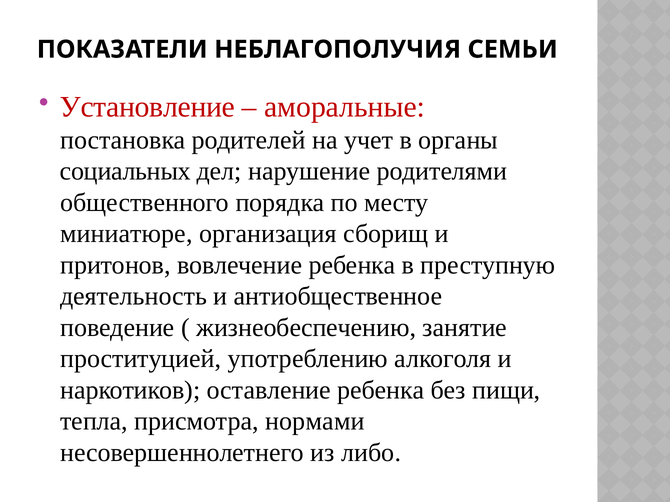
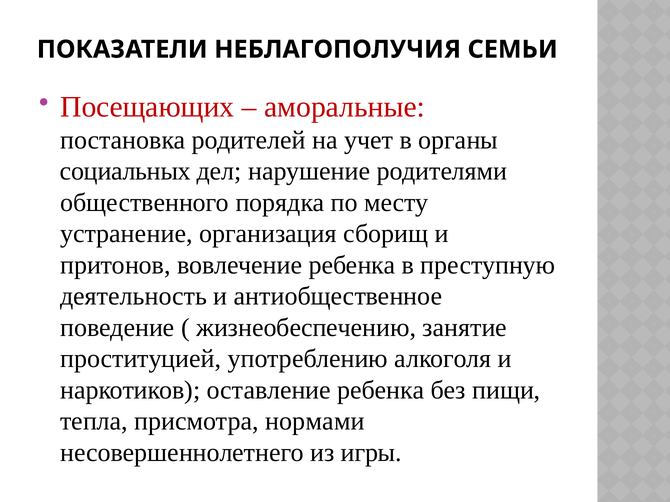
Установление: Установление -> Посещающих (147, 107)
миниатюре: миниатюре -> устранение (126, 234)
либо: либо -> игры (371, 453)
